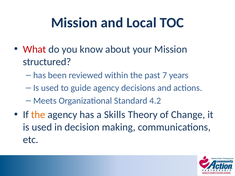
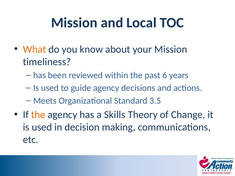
What colour: red -> orange (35, 49)
structured: structured -> timeliness (47, 62)
7: 7 -> 6 (165, 75)
4.2: 4.2 -> 3.5 (155, 101)
